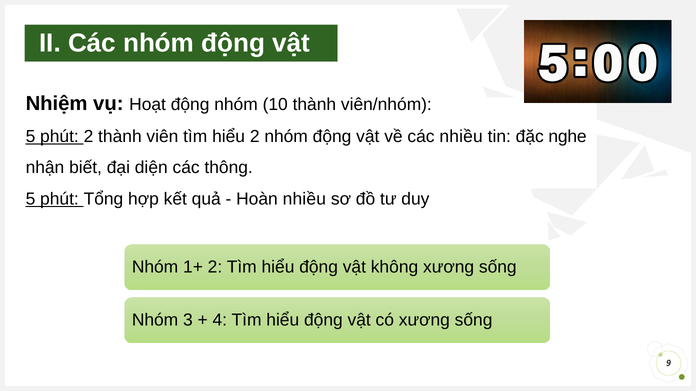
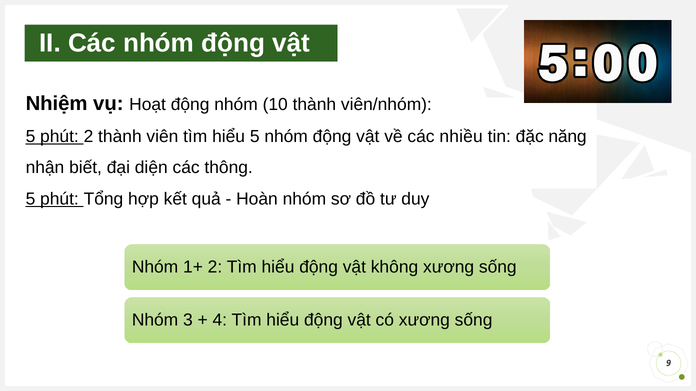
hiểu 2: 2 -> 5 (255, 137)
nghe: nghe -> năng (568, 137)
Hoàn nhiều: nhiều -> nhóm (304, 199)
